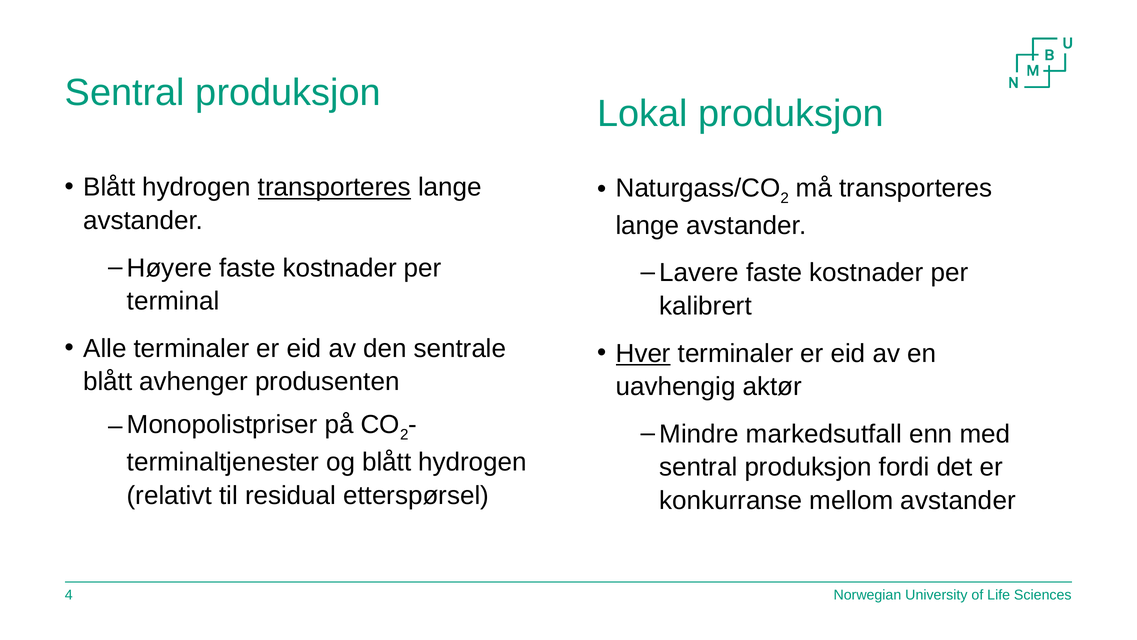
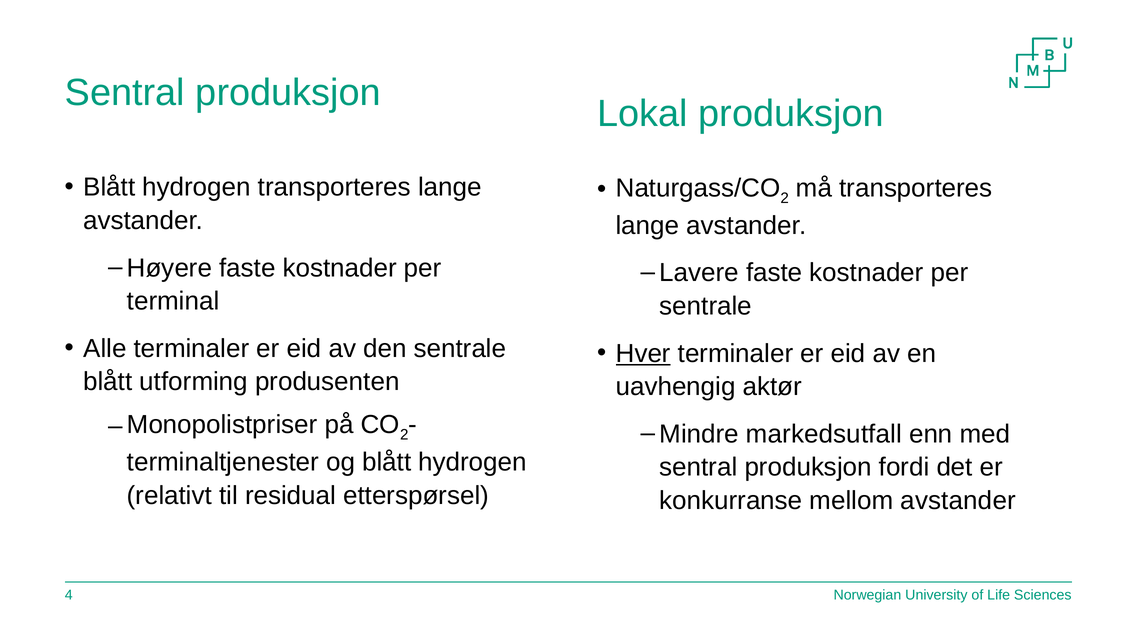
transporteres underline: present -> none (334, 187)
kalibrert: kalibrert -> sentrale (706, 306)
avhenger: avhenger -> utforming (194, 381)
